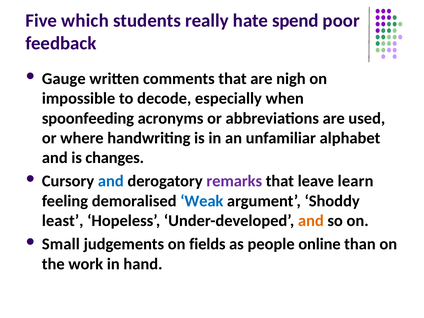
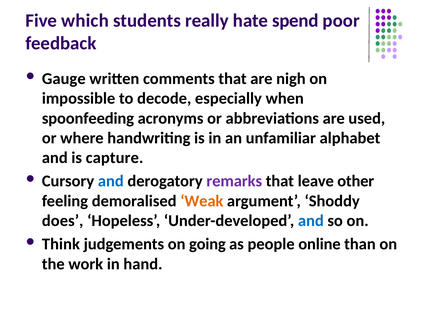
changes: changes -> capture (115, 158)
learn: learn -> other (356, 181)
Weak colour: blue -> orange (202, 201)
least: least -> does (63, 221)
and colour: orange -> blue (311, 221)
Small: Small -> Think (61, 244)
fields: fields -> going (207, 244)
